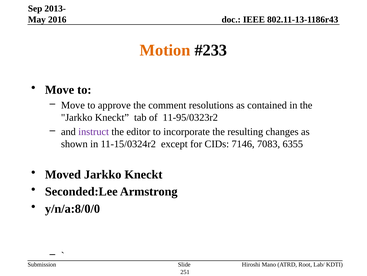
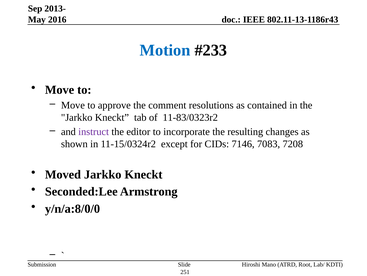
Motion colour: orange -> blue (165, 50)
11-95/0323r2: 11-95/0323r2 -> 11-83/0323r2 (190, 117)
6355: 6355 -> 7208 (293, 144)
